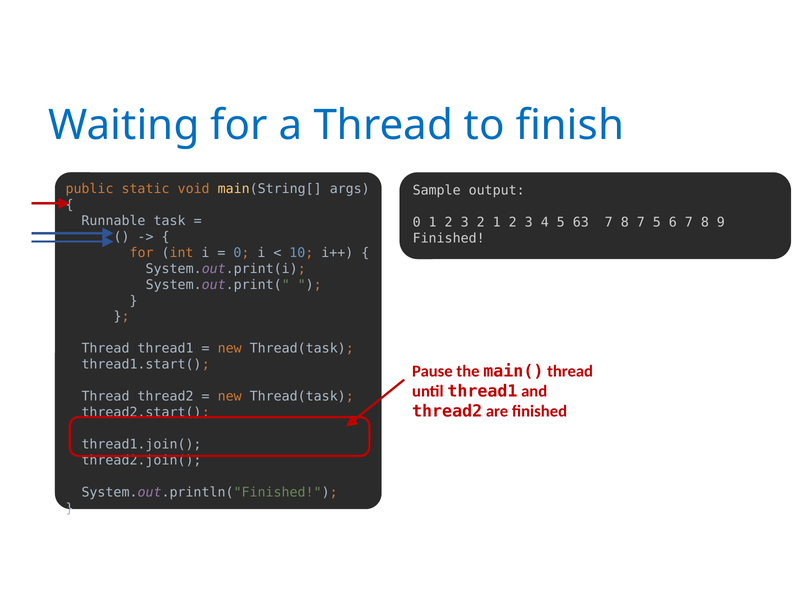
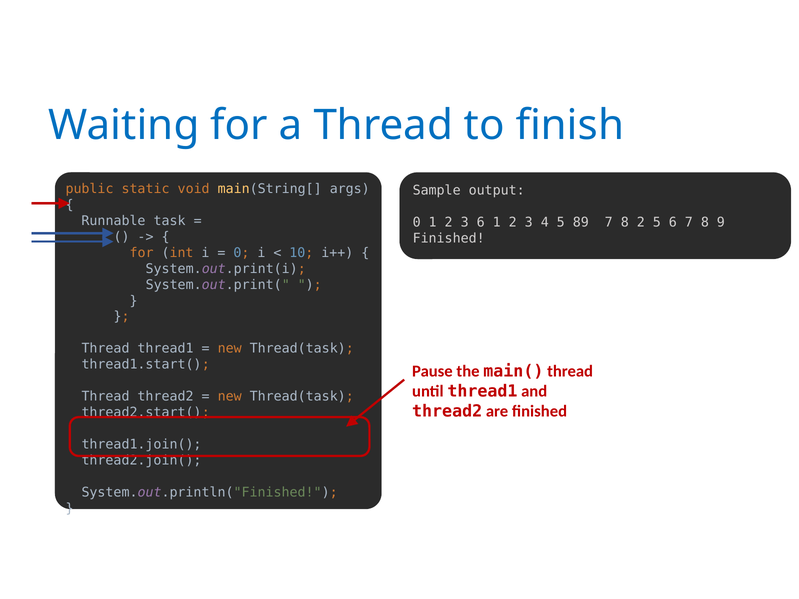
3 2: 2 -> 6 (481, 222)
63: 63 -> 89 (581, 222)
8 7: 7 -> 2 (641, 222)
